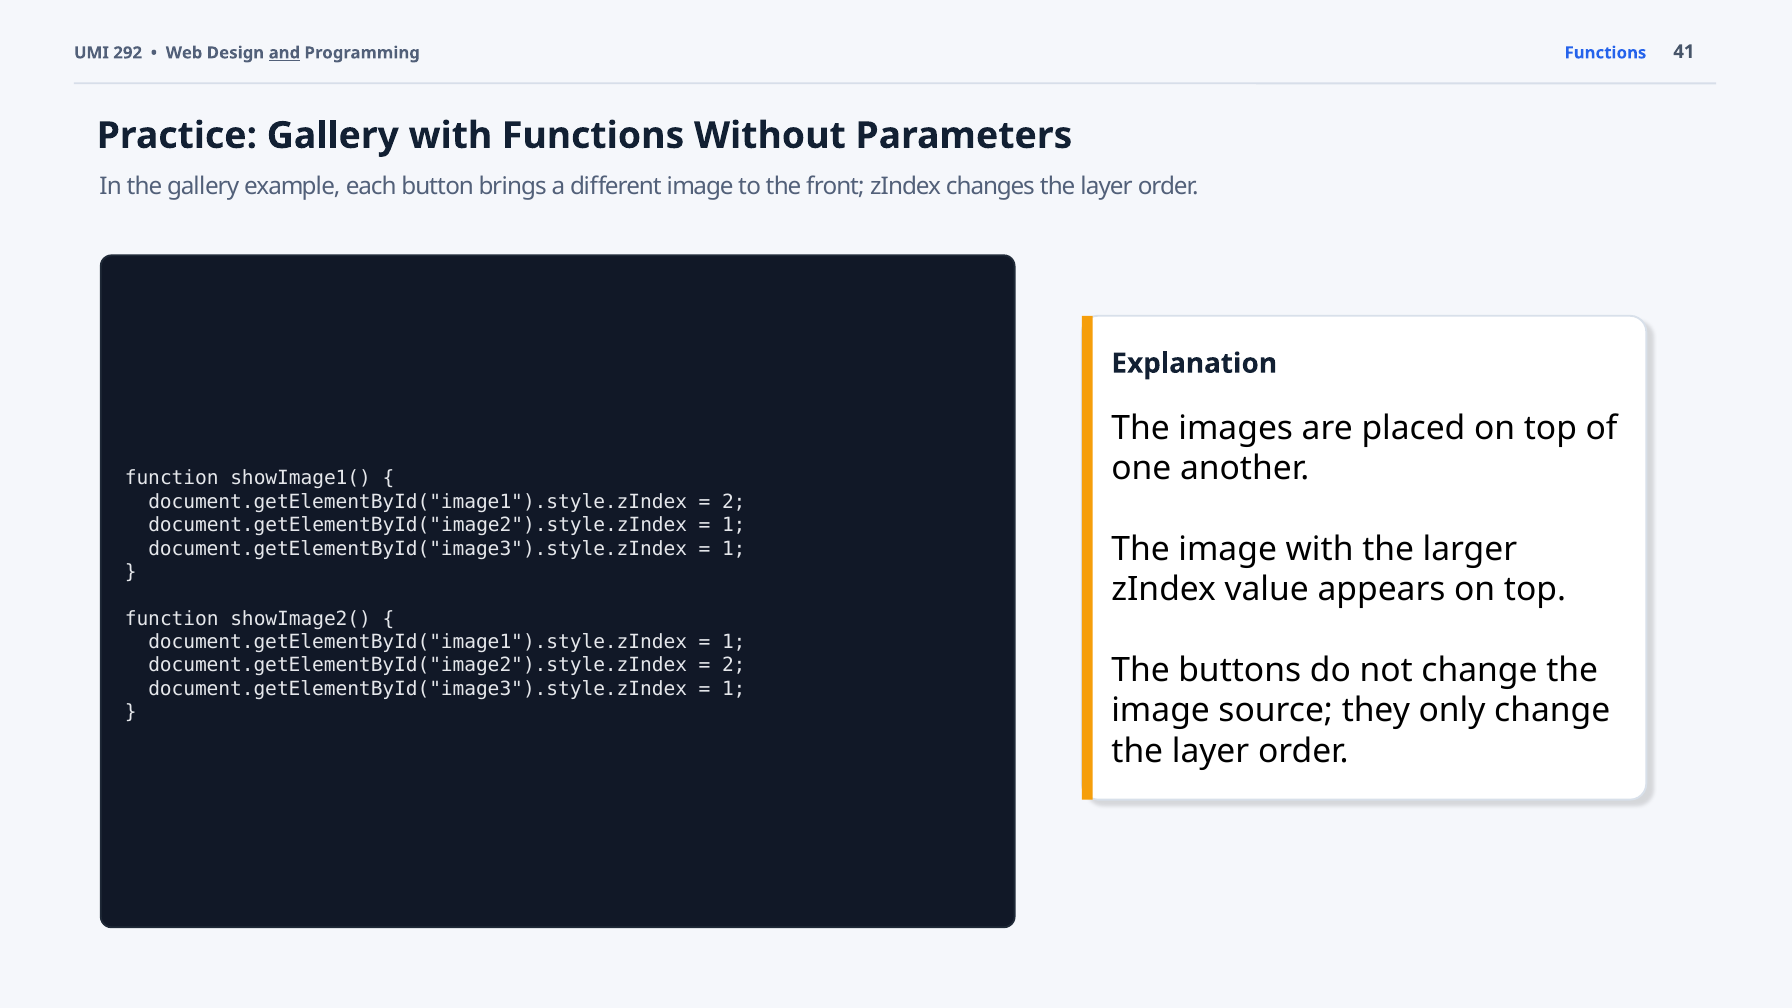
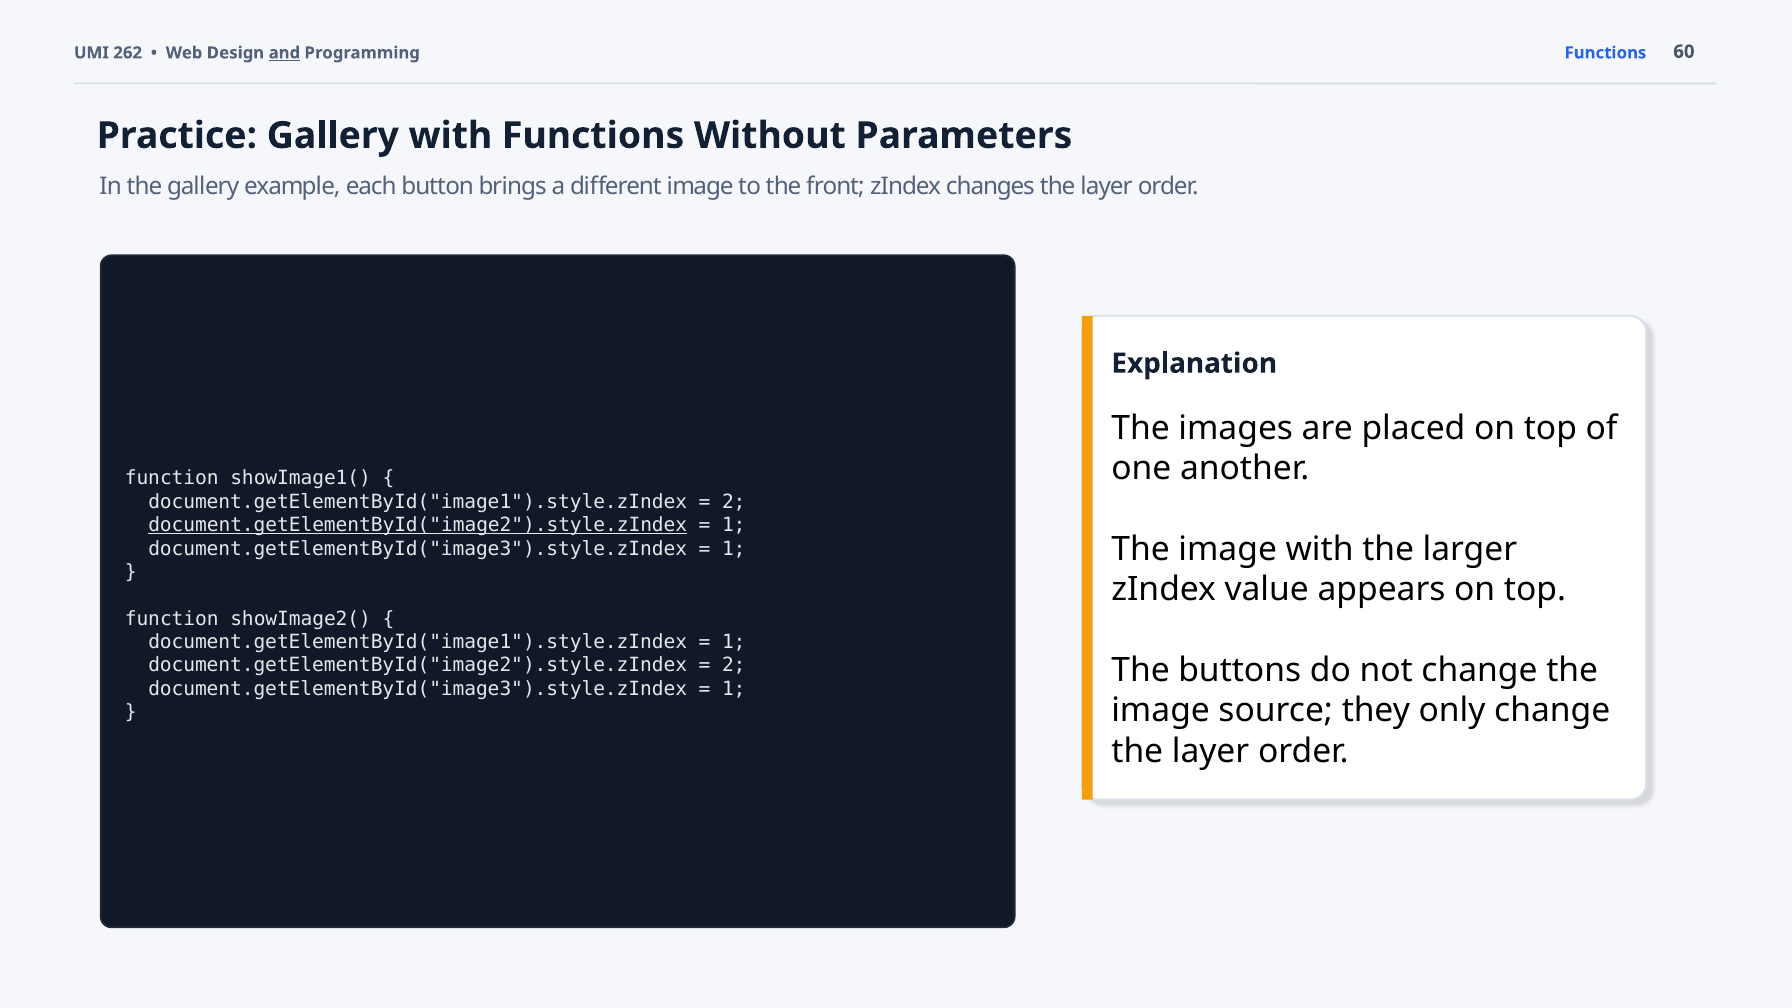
292: 292 -> 262 (128, 53)
41: 41 -> 60 (1684, 52)
document.getElementById("image2").style.zIndex underline: none -> present (418, 525)
